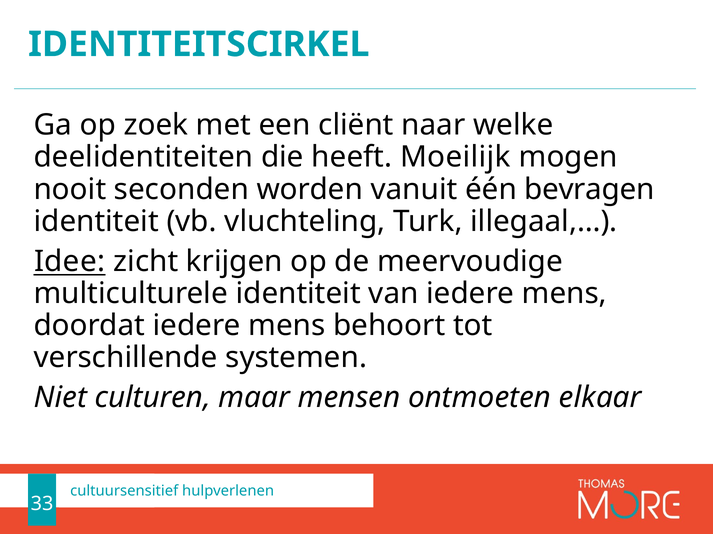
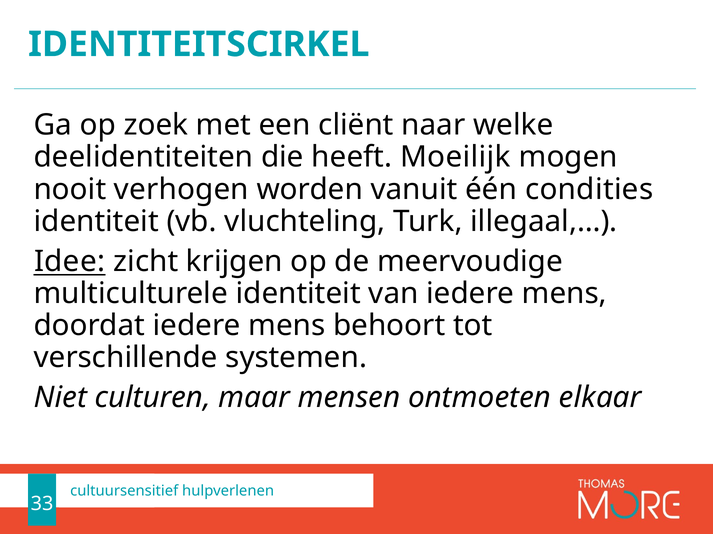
seconden: seconden -> verhogen (181, 190)
bevragen: bevragen -> condities (589, 190)
